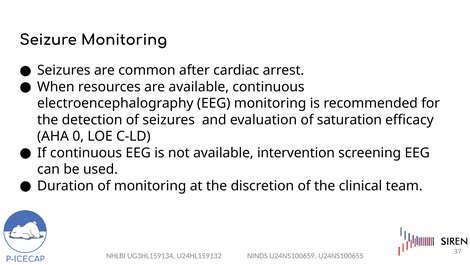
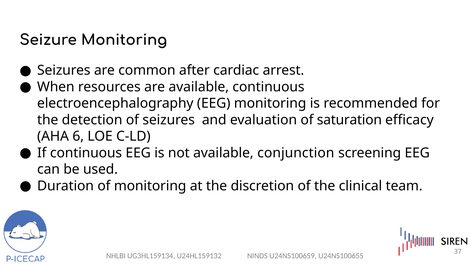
0: 0 -> 6 (78, 136)
intervention: intervention -> conjunction (296, 152)
